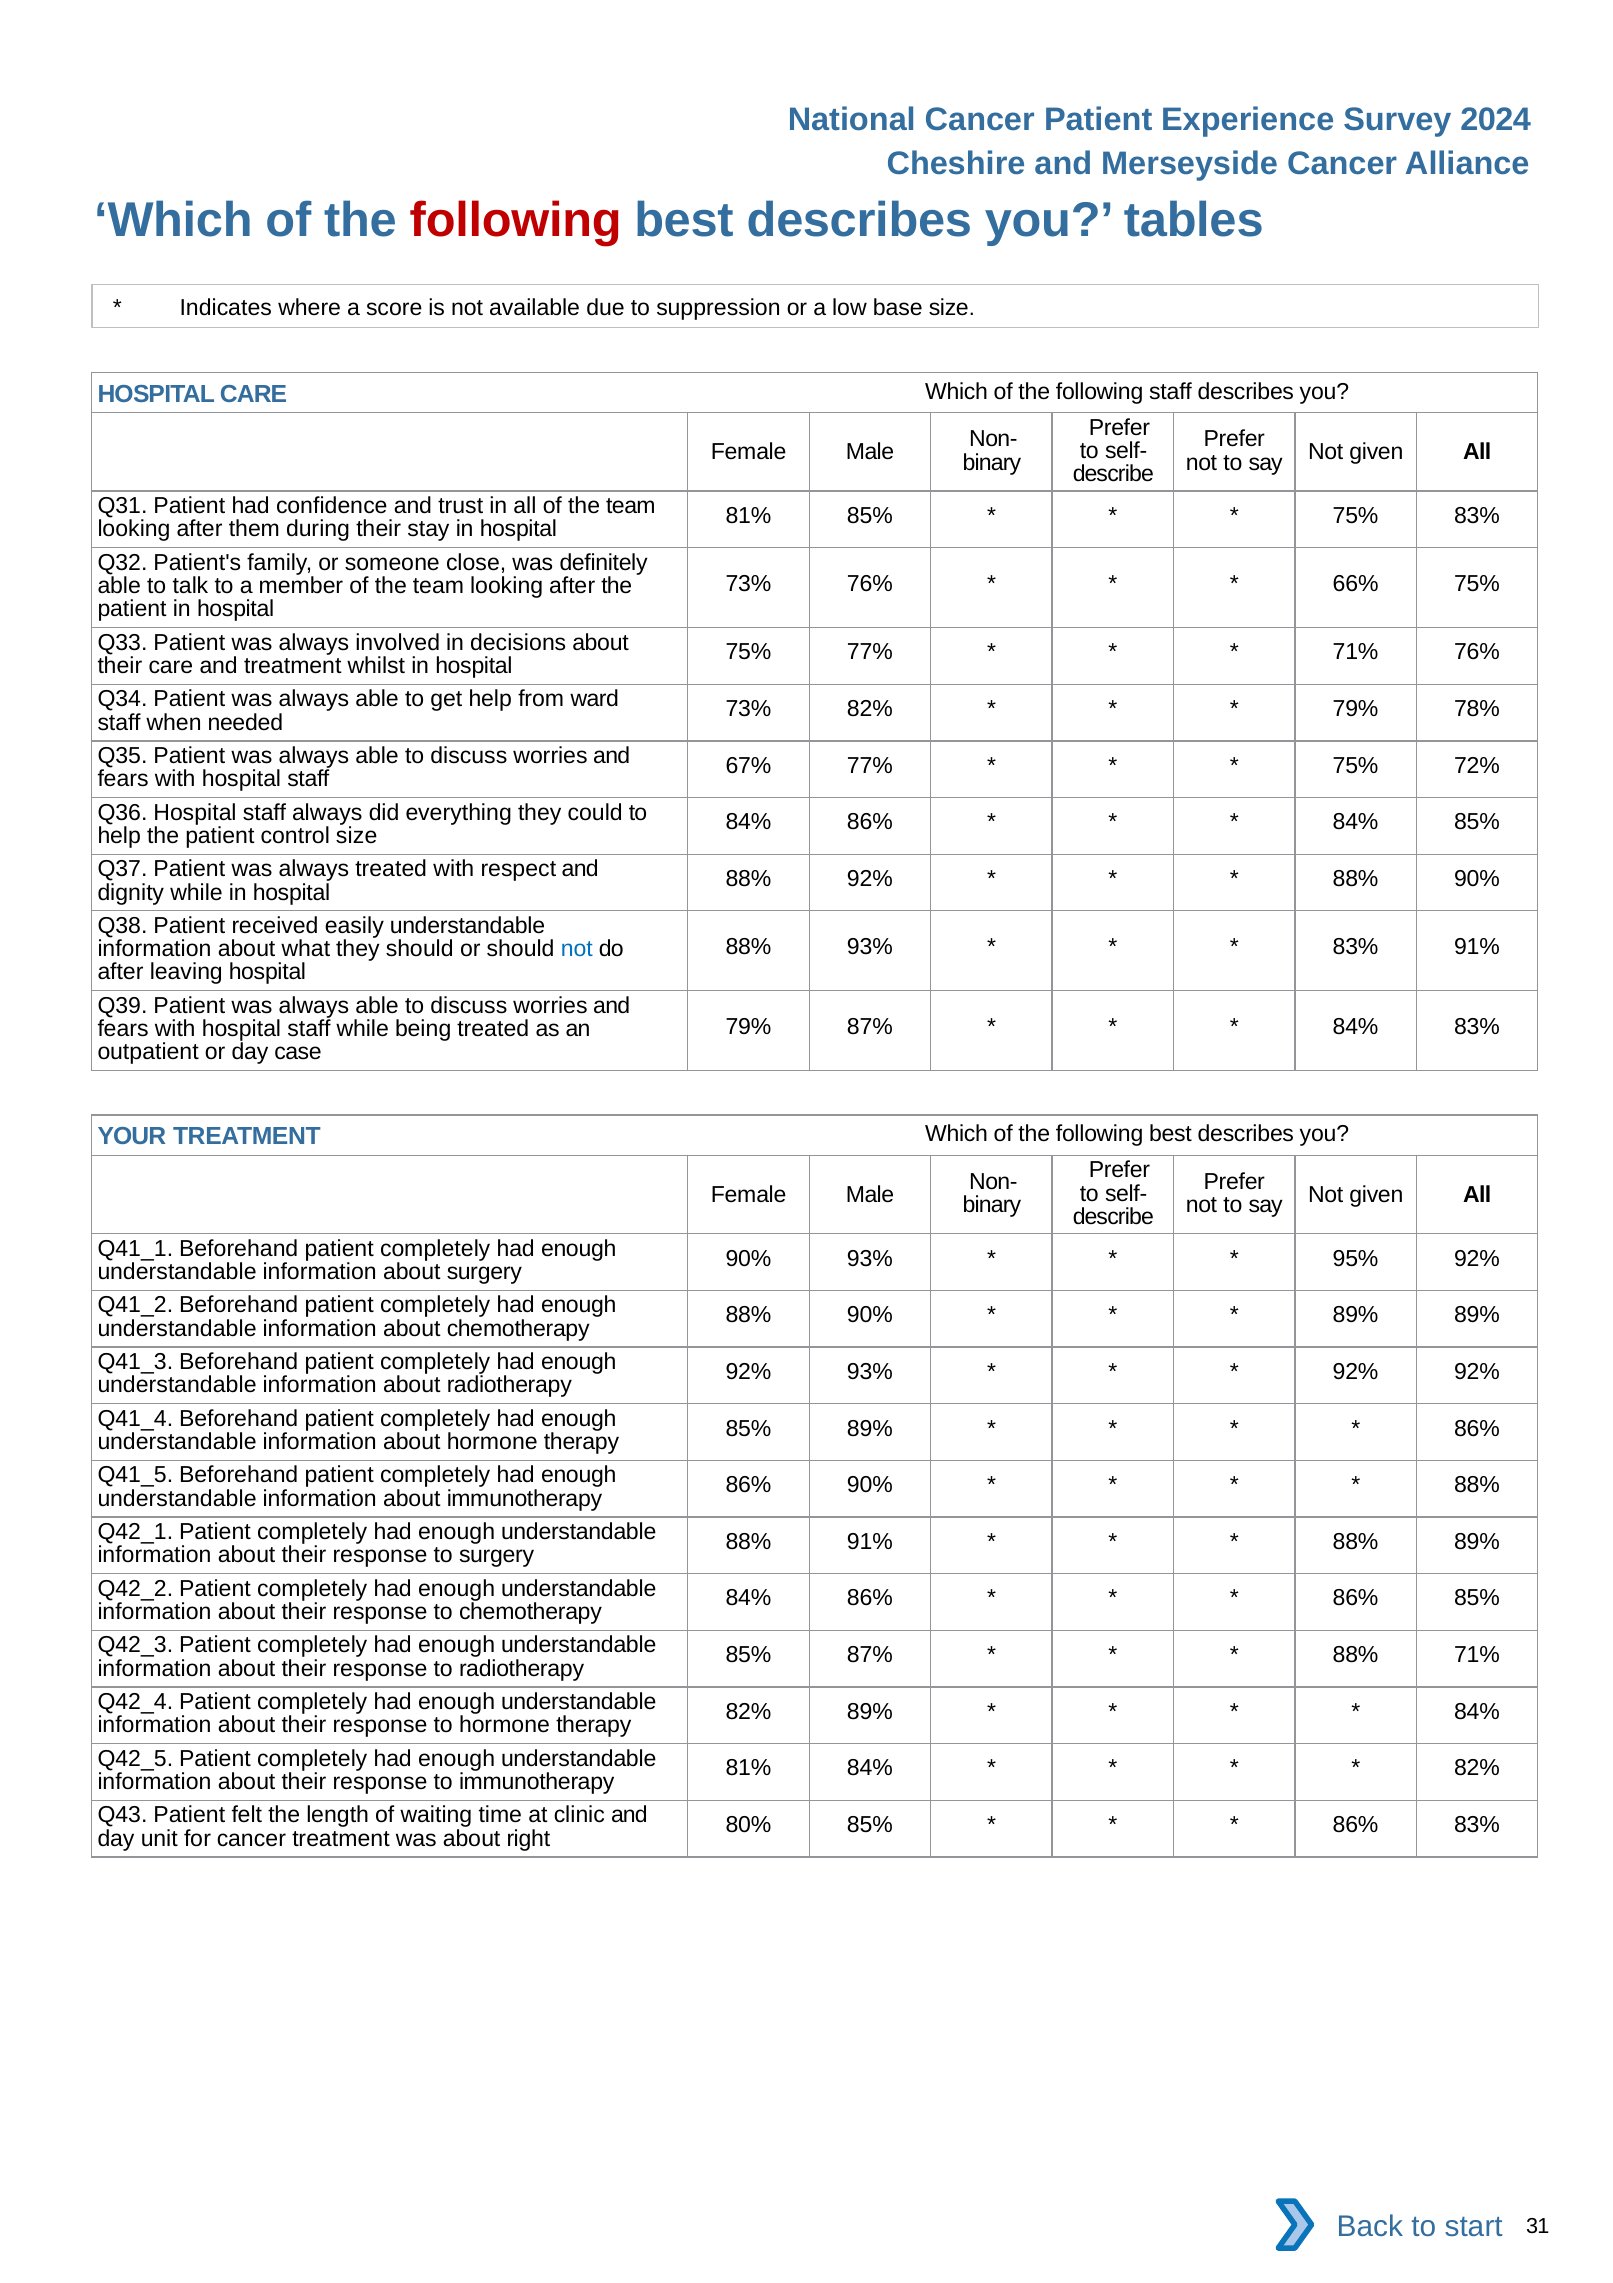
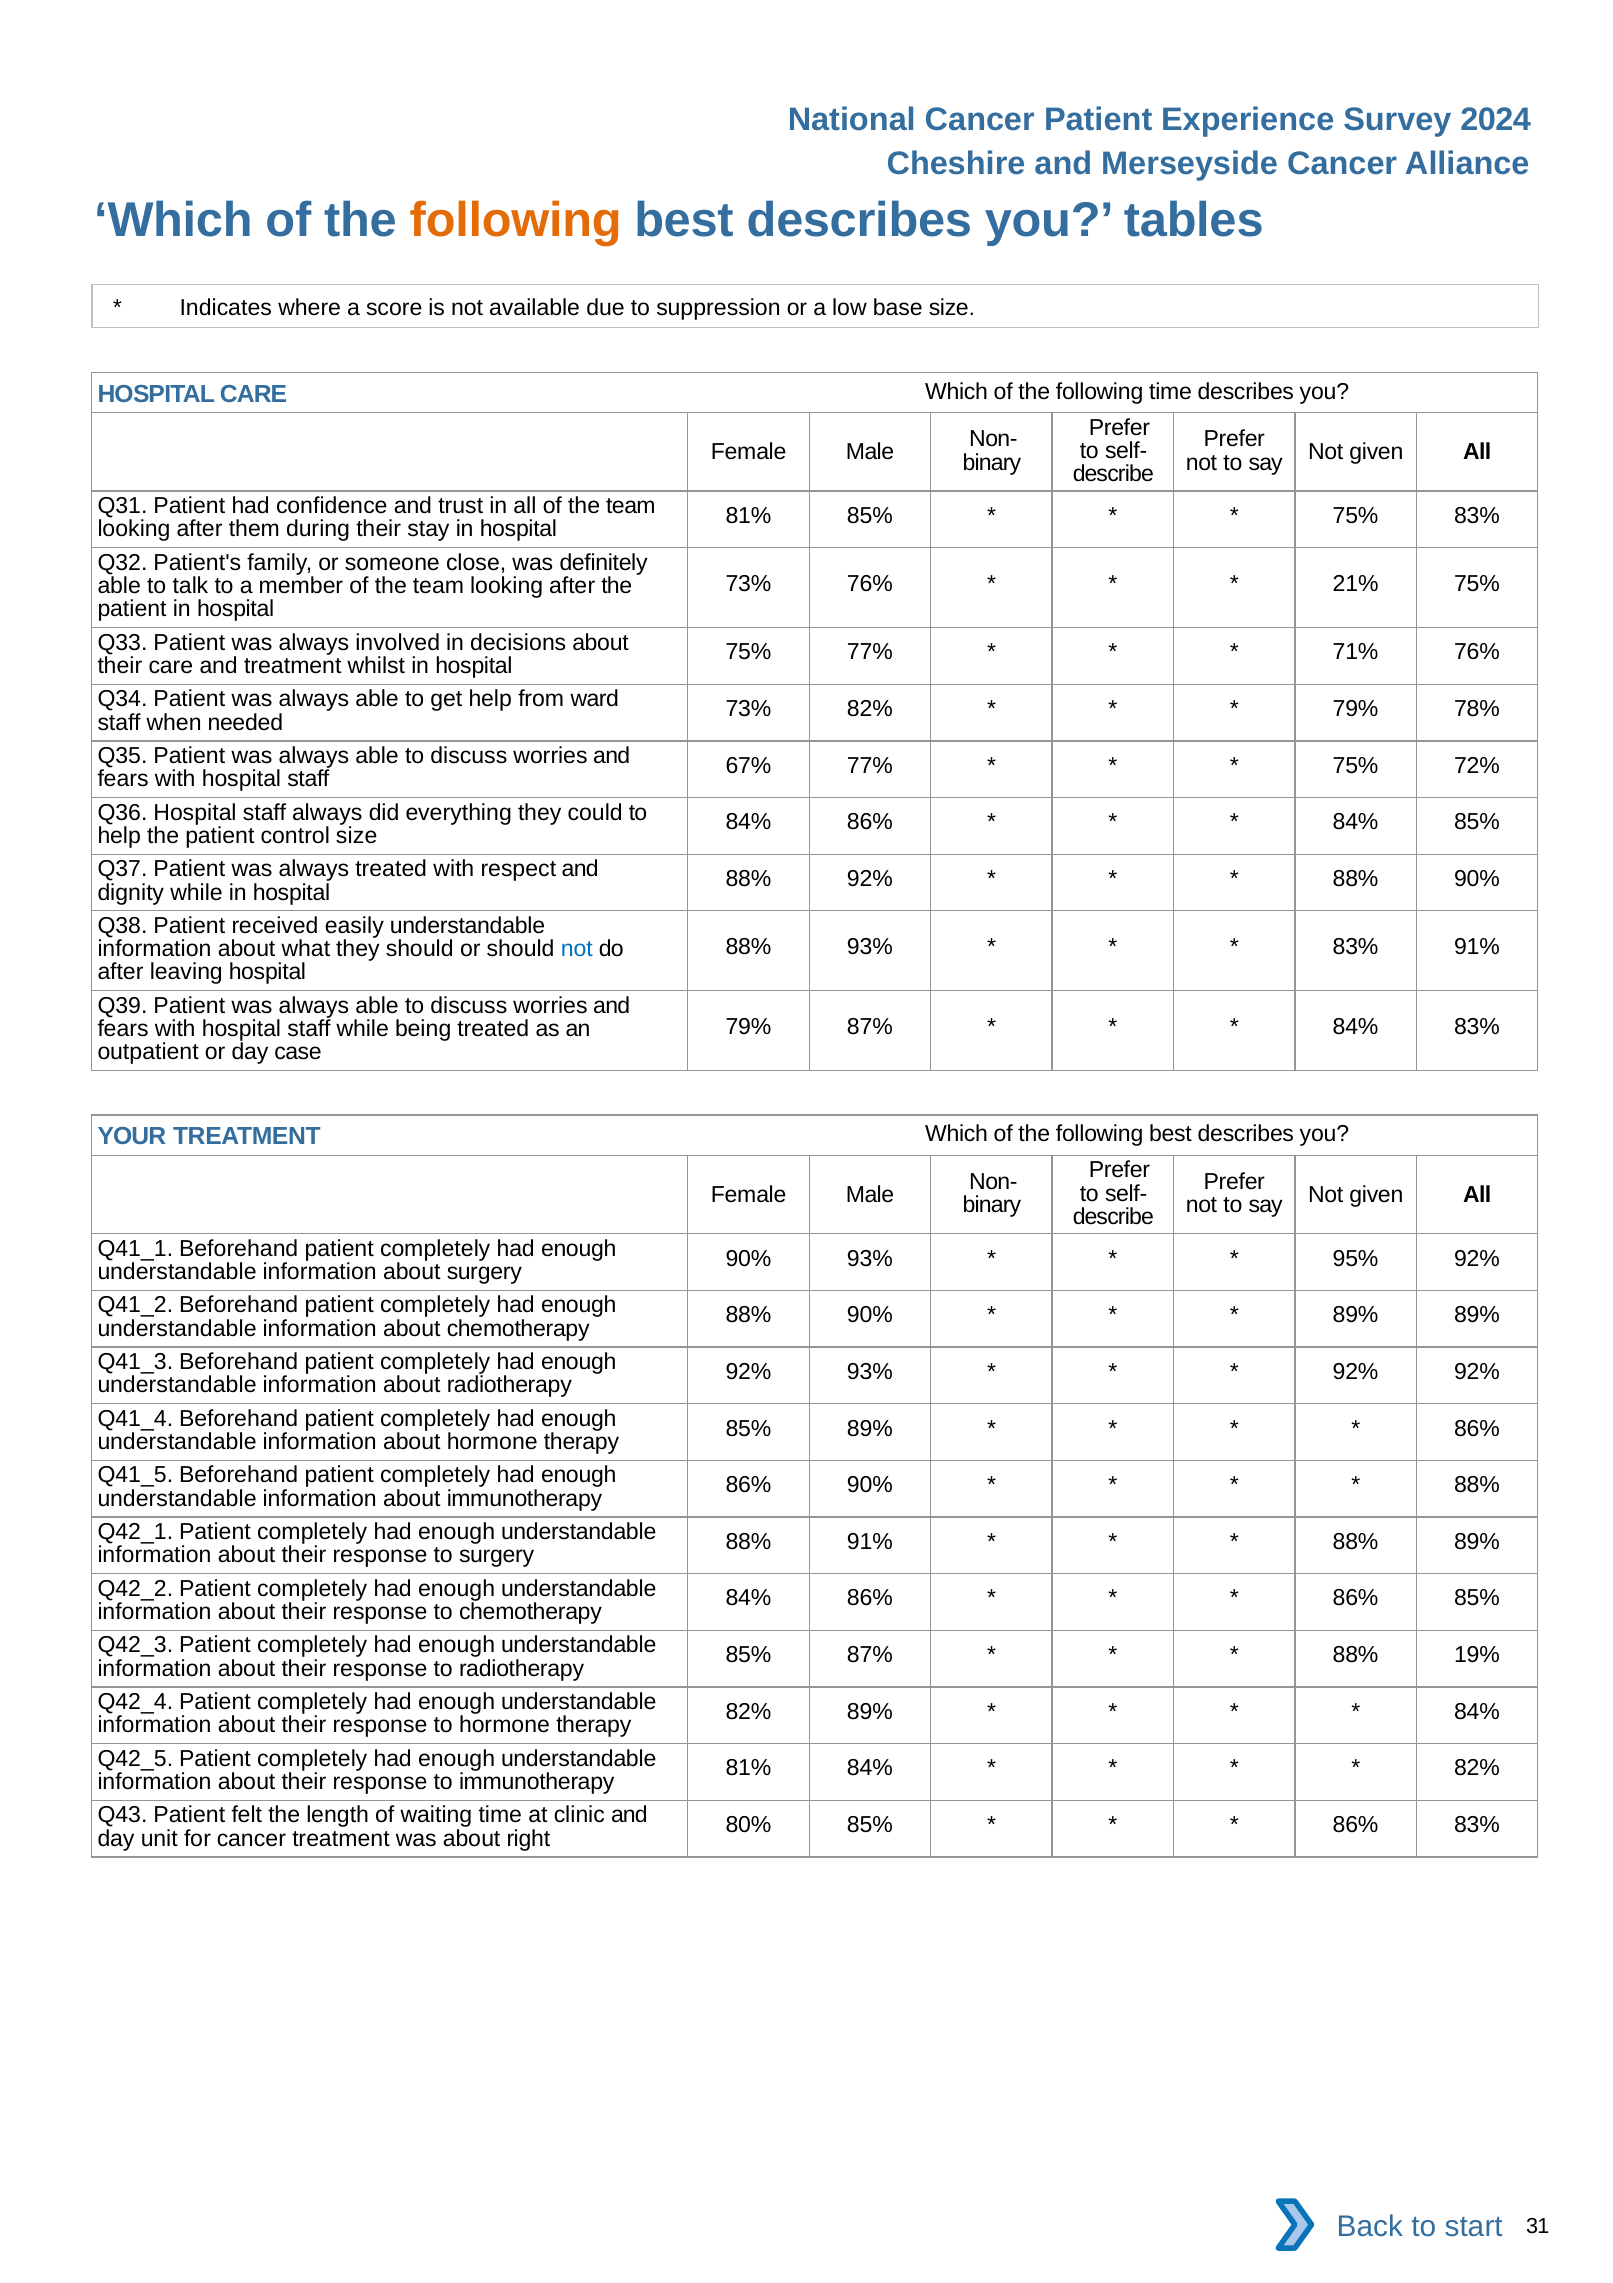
following colour: red -> orange (516, 220)
following staff: staff -> time (1171, 392)
66%: 66% -> 21% (1356, 584)
88% 71%: 71% -> 19% (1477, 1655)
